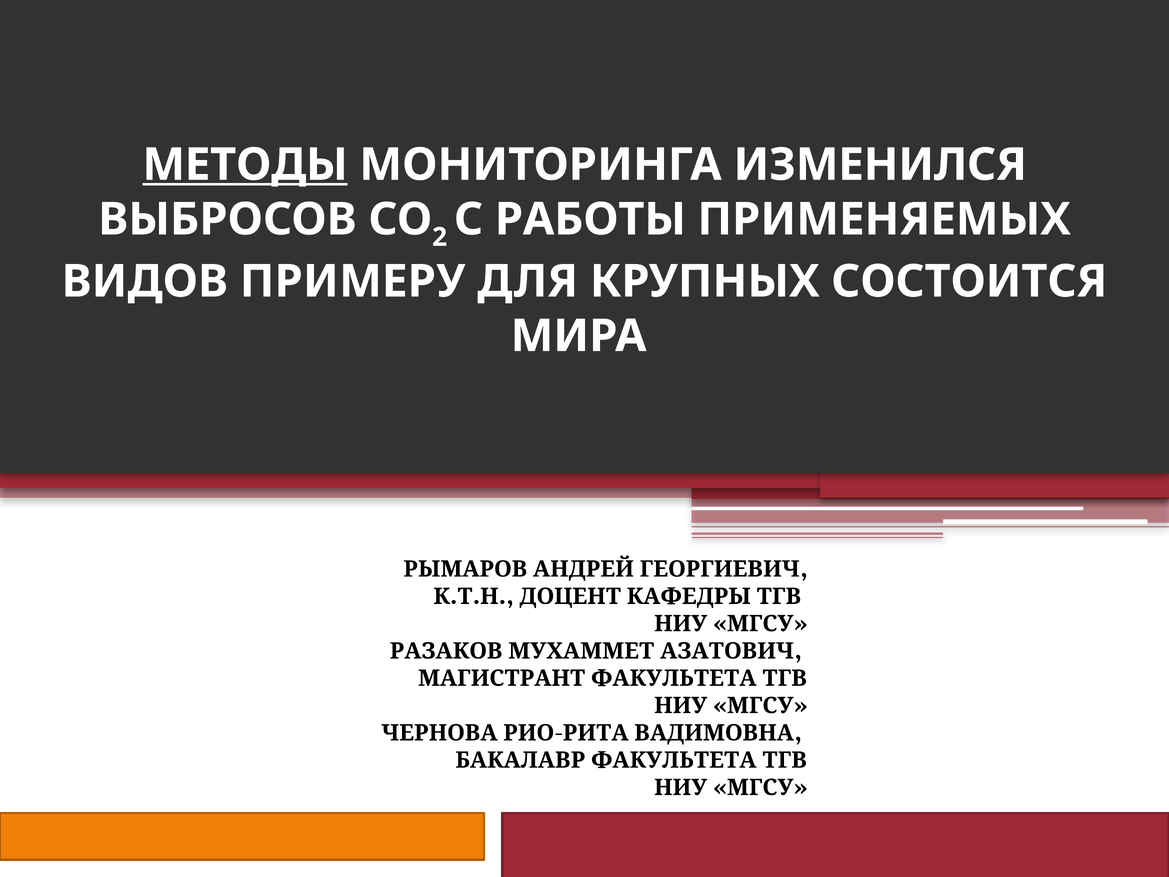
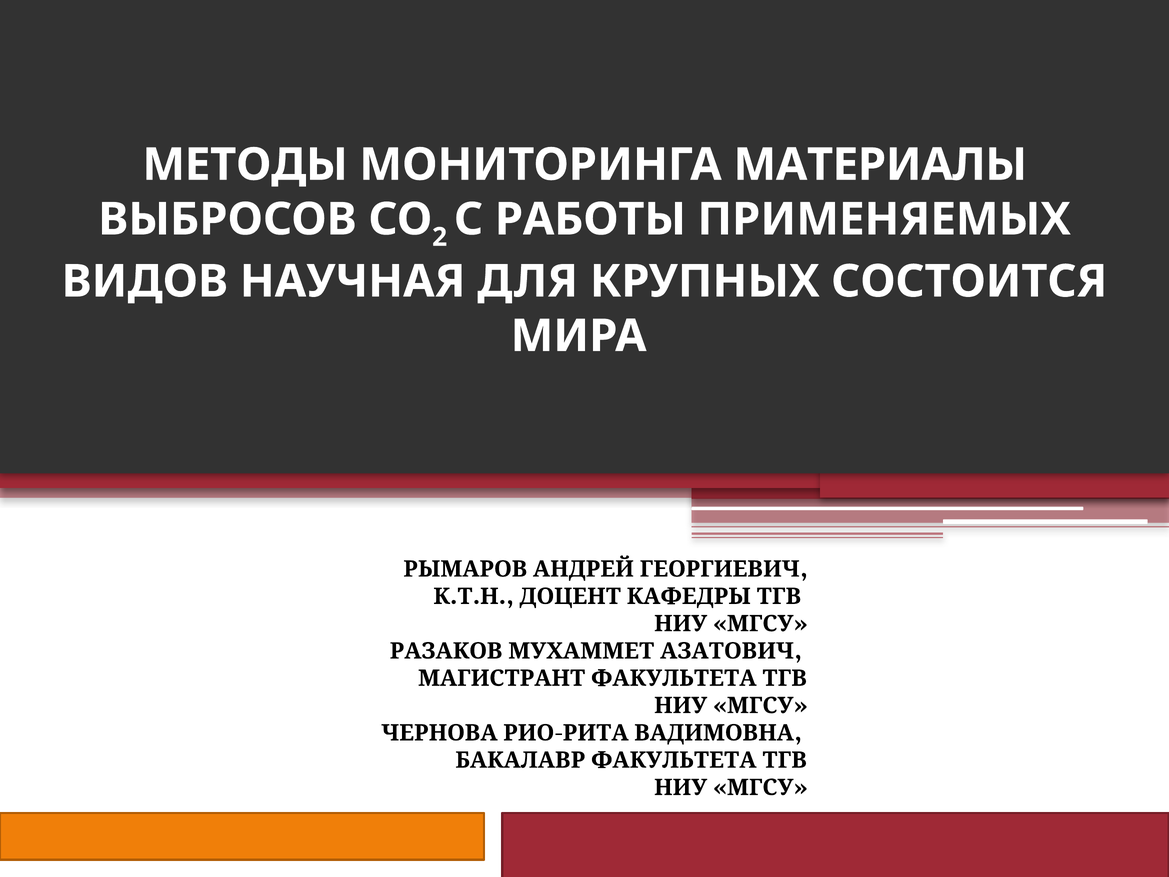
МЕТОДЫ underline: present -> none (245, 165)
ИЗМЕНИЛСЯ: ИЗМЕНИЛСЯ -> МАТЕРИАЛЫ (880, 165)
ПРИМЕРУ: ПРИМЕРУ -> НАУЧНАЯ (353, 281)
